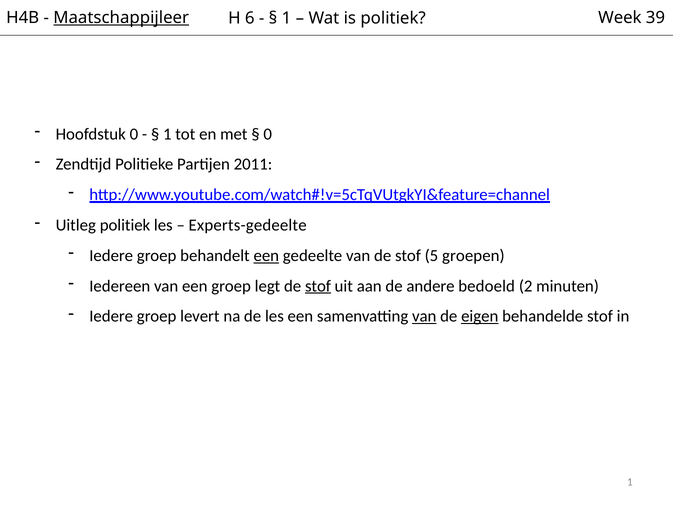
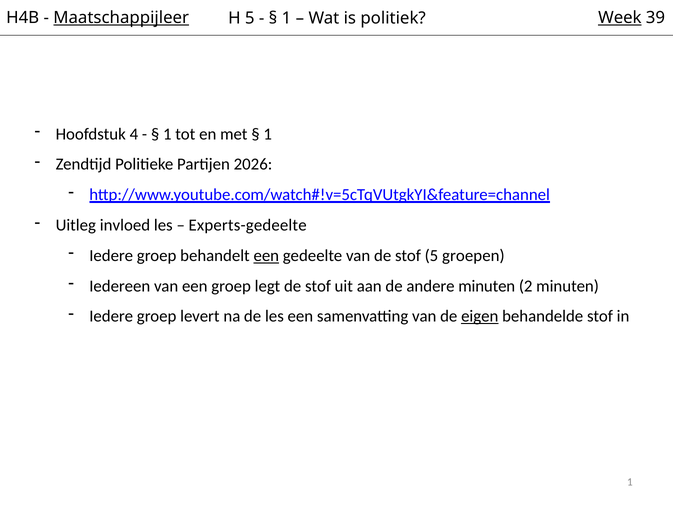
H 6: 6 -> 5 (250, 18)
Week underline: none -> present (620, 18)
Hoofdstuk 0: 0 -> 4 (134, 134)
0: 0 -> 1 (268, 134)
2011: 2011 -> 2026 (253, 164)
Uitleg politiek: politiek -> invloed (125, 225)
stof underline: present -> none (318, 286)
andere bedoeld: bedoeld -> minuten (487, 286)
van underline: present -> none (424, 316)
